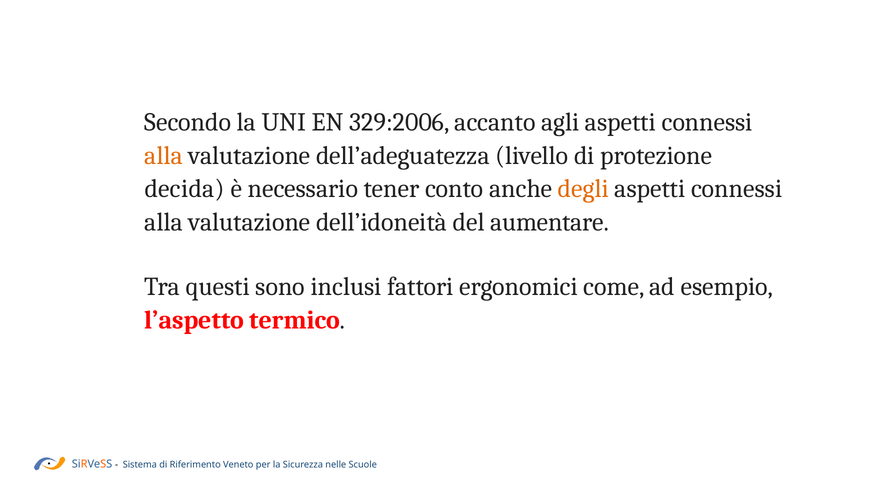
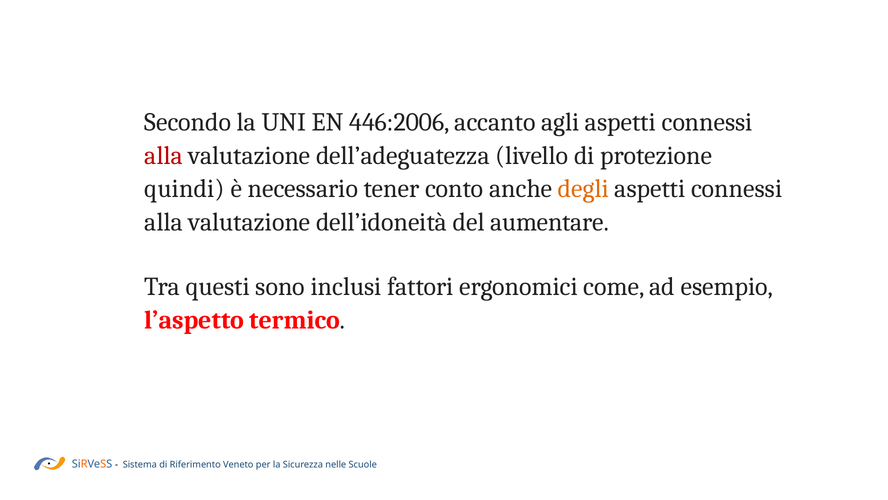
329:2006: 329:2006 -> 446:2006 (400, 122)
alla colour: orange -> red (164, 155)
decida: decida -> quindi (185, 189)
